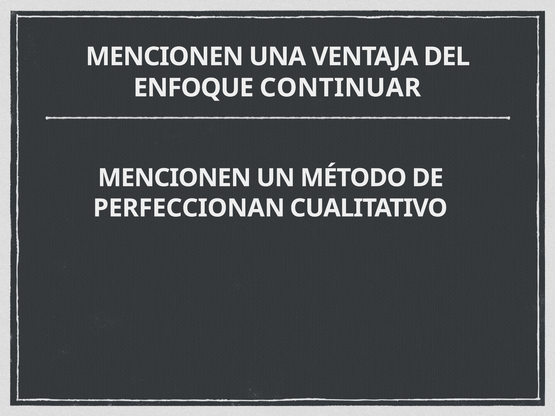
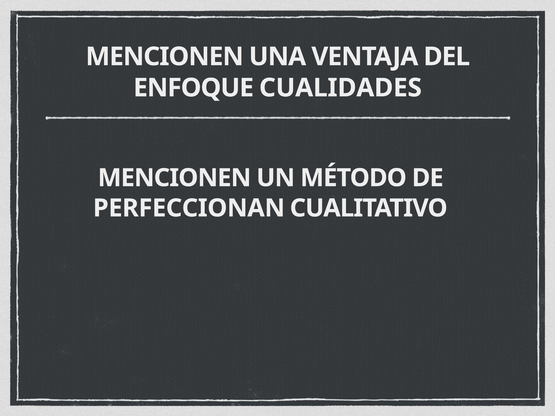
CONTINUAR: CONTINUAR -> CUALIDADES (340, 88)
